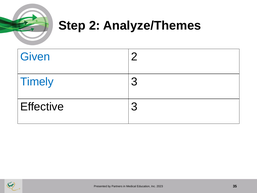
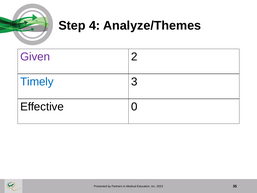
Step 2: 2 -> 4 (95, 25)
Given colour: blue -> purple (35, 57)
Effective 3: 3 -> 0 (134, 107)
